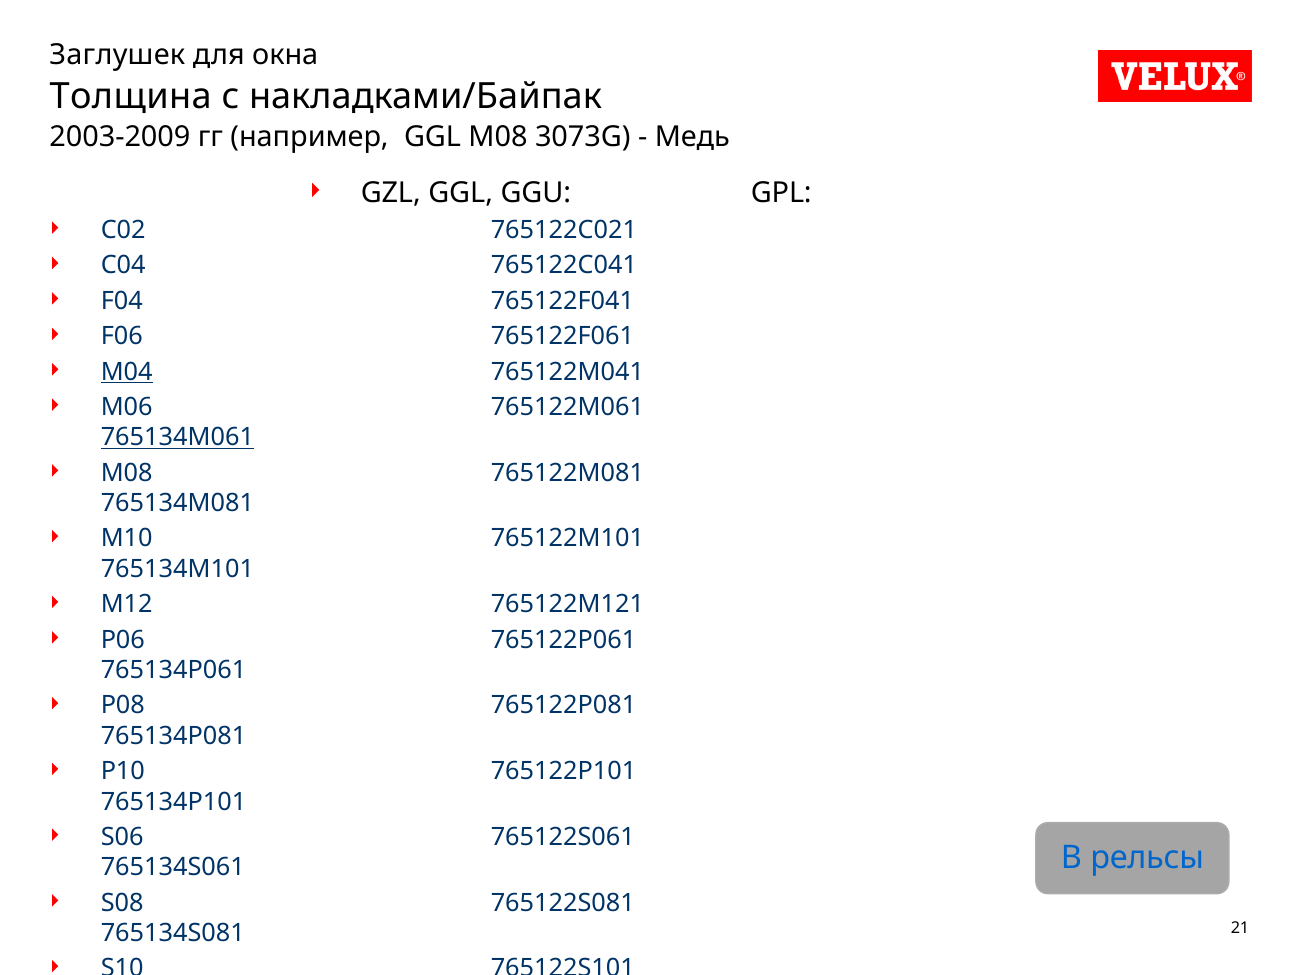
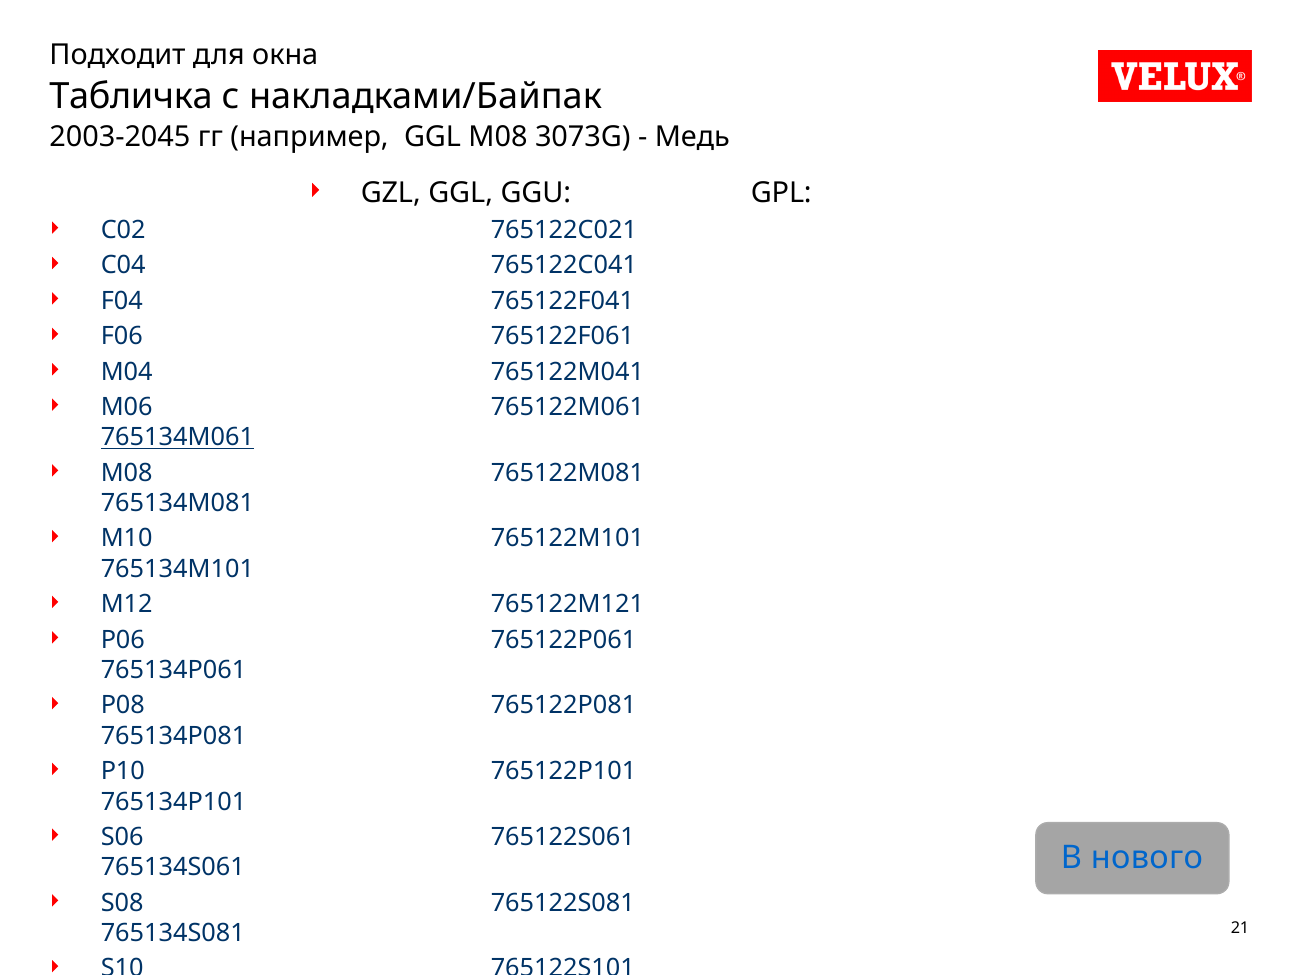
Заглушек: Заглушек -> Подходит (118, 55)
Толщина: Толщина -> Табличка (131, 96)
2003-2009: 2003-2009 -> 2003-2045 (120, 137)
M04 underline: present -> none (127, 372)
рельсы: рельсы -> нового (1147, 858)
